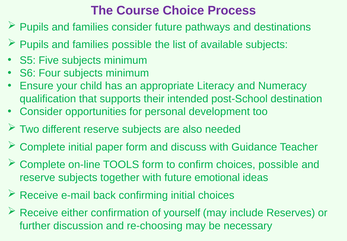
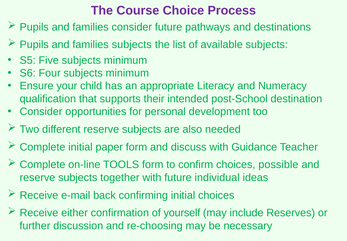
families possible: possible -> subjects (132, 45)
emotional: emotional -> individual (217, 177)
